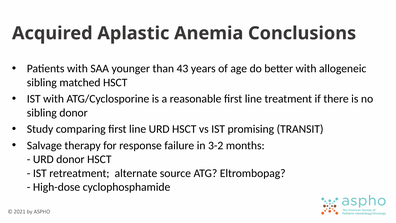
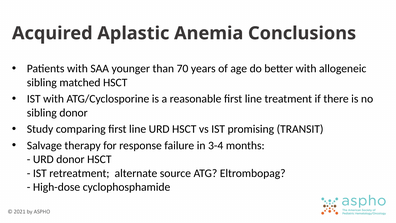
43: 43 -> 70 (182, 69)
3-2: 3-2 -> 3-4 (216, 145)
